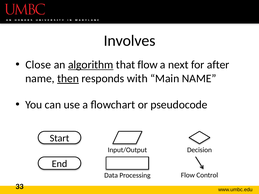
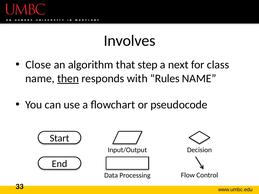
algorithm underline: present -> none (91, 65)
that flow: flow -> step (148, 65)
after: after -> class (218, 65)
Main: Main -> Rules (165, 79)
